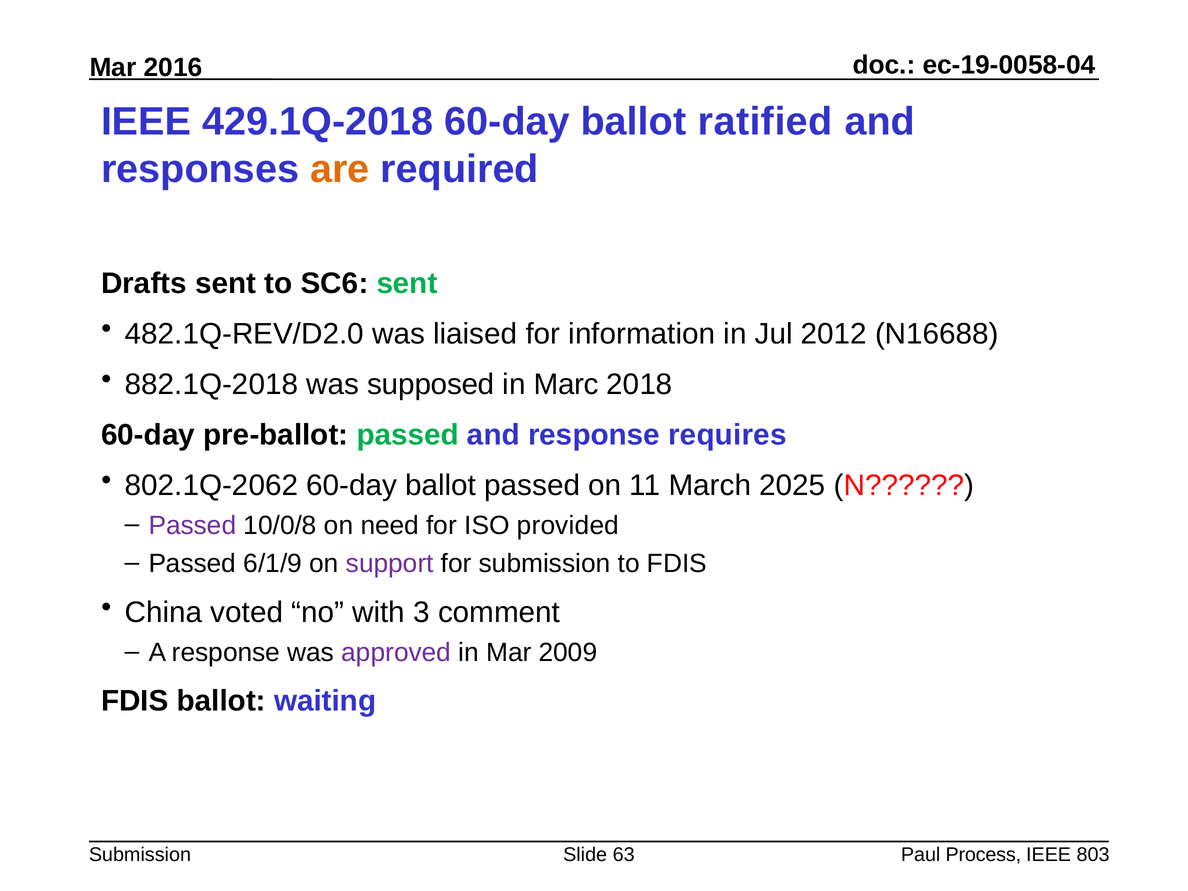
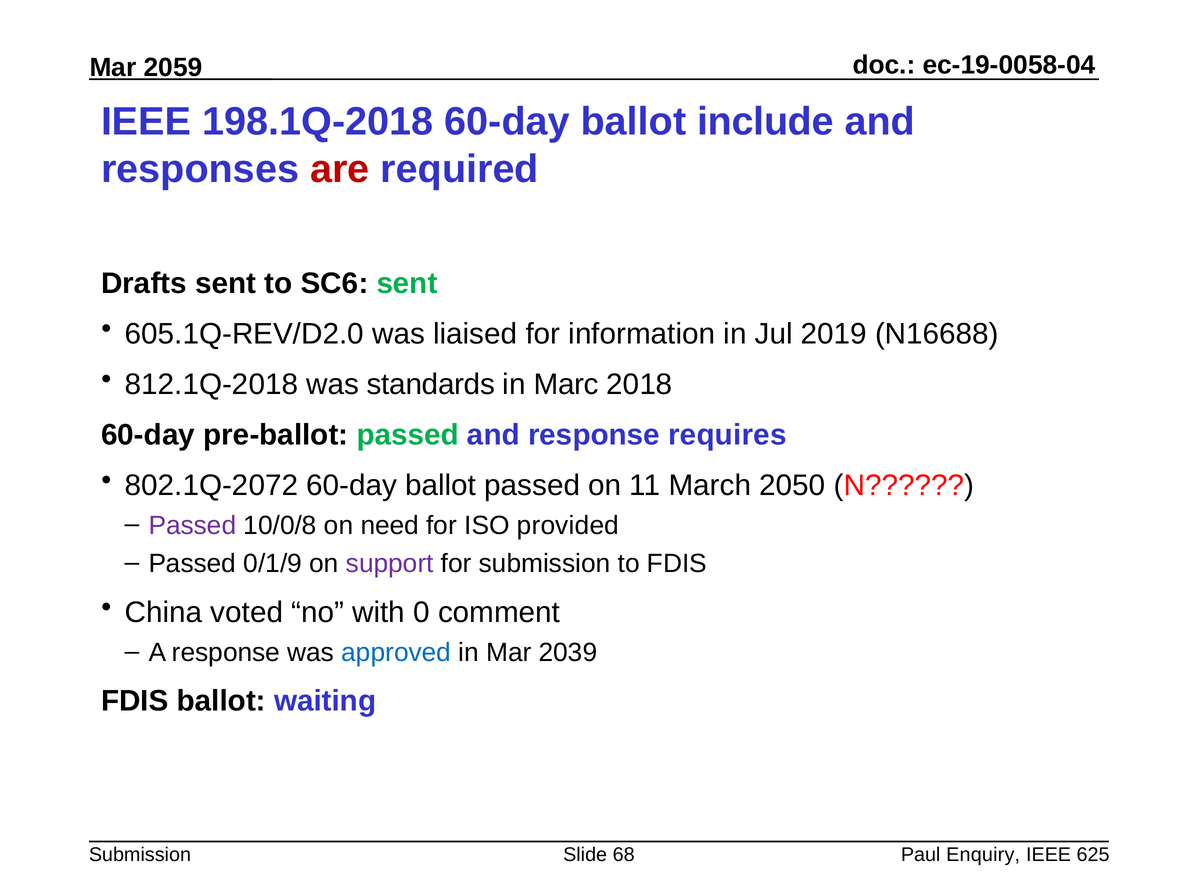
2016: 2016 -> 2059 (173, 67)
429.1Q-2018: 429.1Q-2018 -> 198.1Q-2018 (318, 122)
ratified: ratified -> include (766, 122)
are colour: orange -> red (340, 169)
482.1Q-REV/D2.0: 482.1Q-REV/D2.0 -> 605.1Q-REV/D2.0 (244, 334)
2012: 2012 -> 2019 (834, 334)
882.1Q-2018: 882.1Q-2018 -> 812.1Q-2018 (211, 384)
supposed: supposed -> standards (431, 384)
802.1Q-2062: 802.1Q-2062 -> 802.1Q-2072 (211, 485)
2025: 2025 -> 2050 (792, 485)
6/1/9: 6/1/9 -> 0/1/9 (273, 564)
3: 3 -> 0 (422, 612)
approved colour: purple -> blue (396, 652)
2009: 2009 -> 2039 (568, 652)
63: 63 -> 68 (624, 855)
Process: Process -> Enquiry (983, 855)
803: 803 -> 625 (1093, 855)
